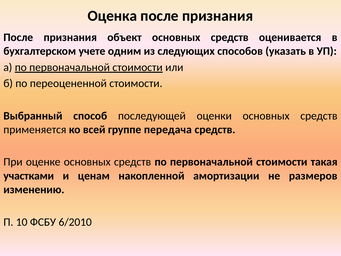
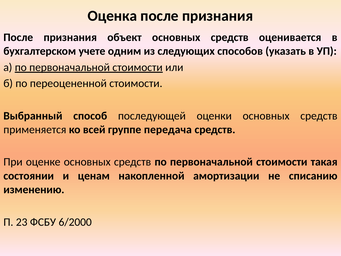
участками: участками -> состоянии (29, 176)
размеров: размеров -> списанию (313, 176)
10: 10 -> 23 (22, 222)
6/2010: 6/2010 -> 6/2000 (75, 222)
